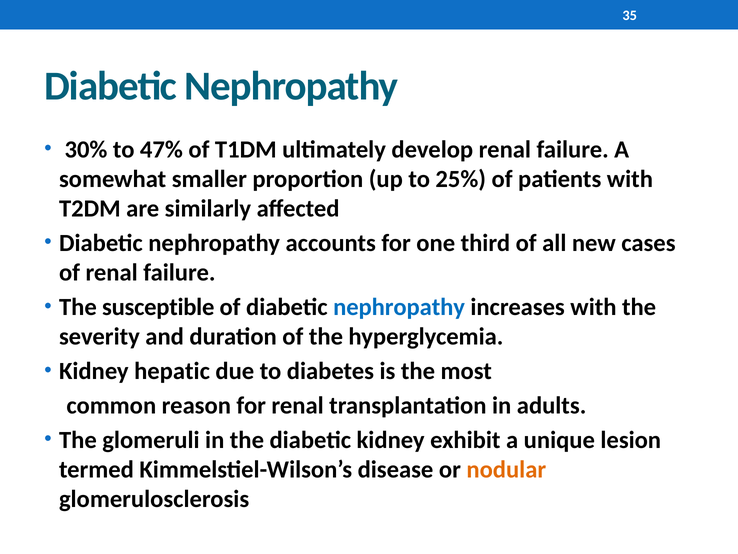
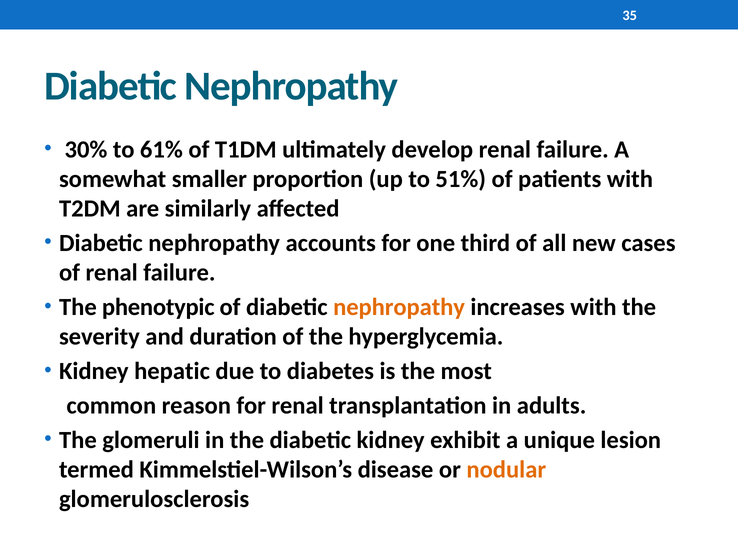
47%: 47% -> 61% (161, 149)
25%: 25% -> 51% (461, 179)
susceptible: susceptible -> phenotypic (158, 307)
nephropathy colour: blue -> orange (399, 307)
